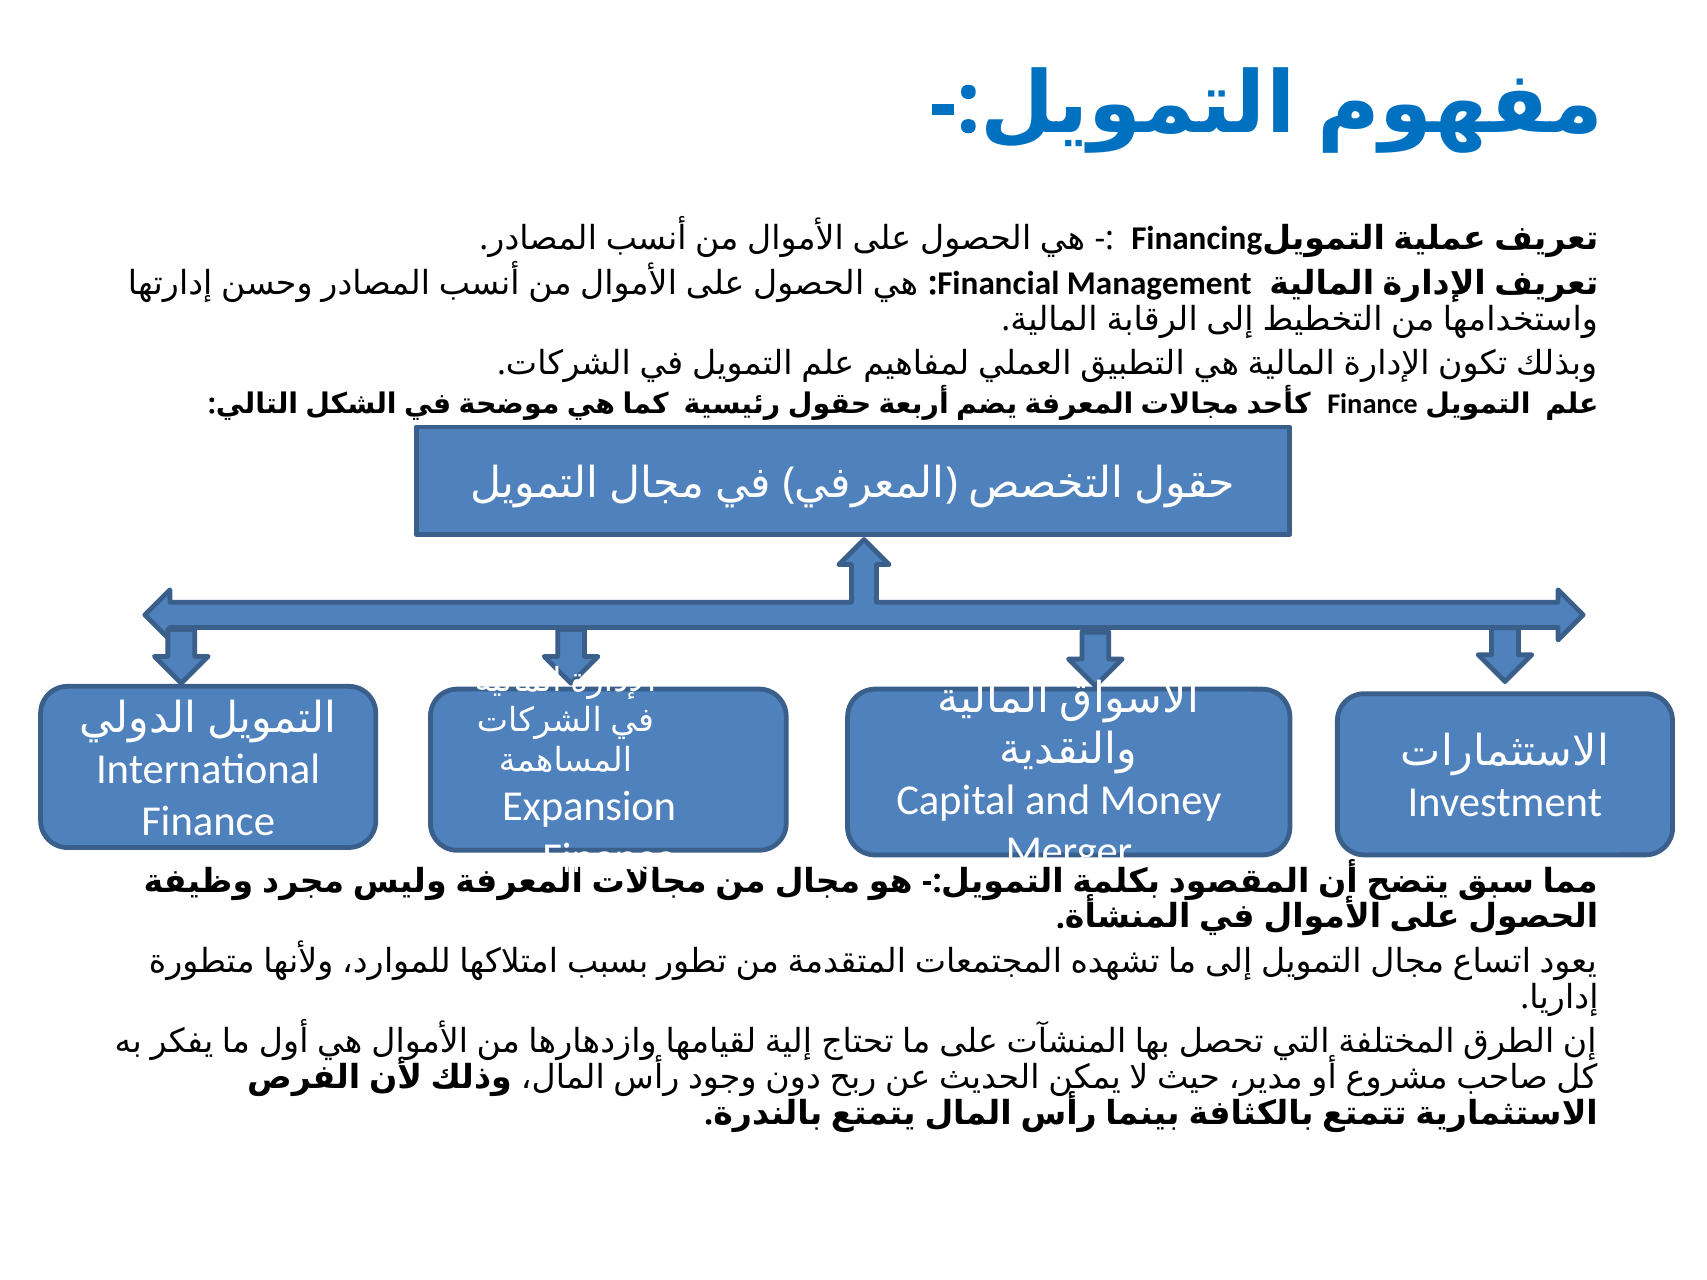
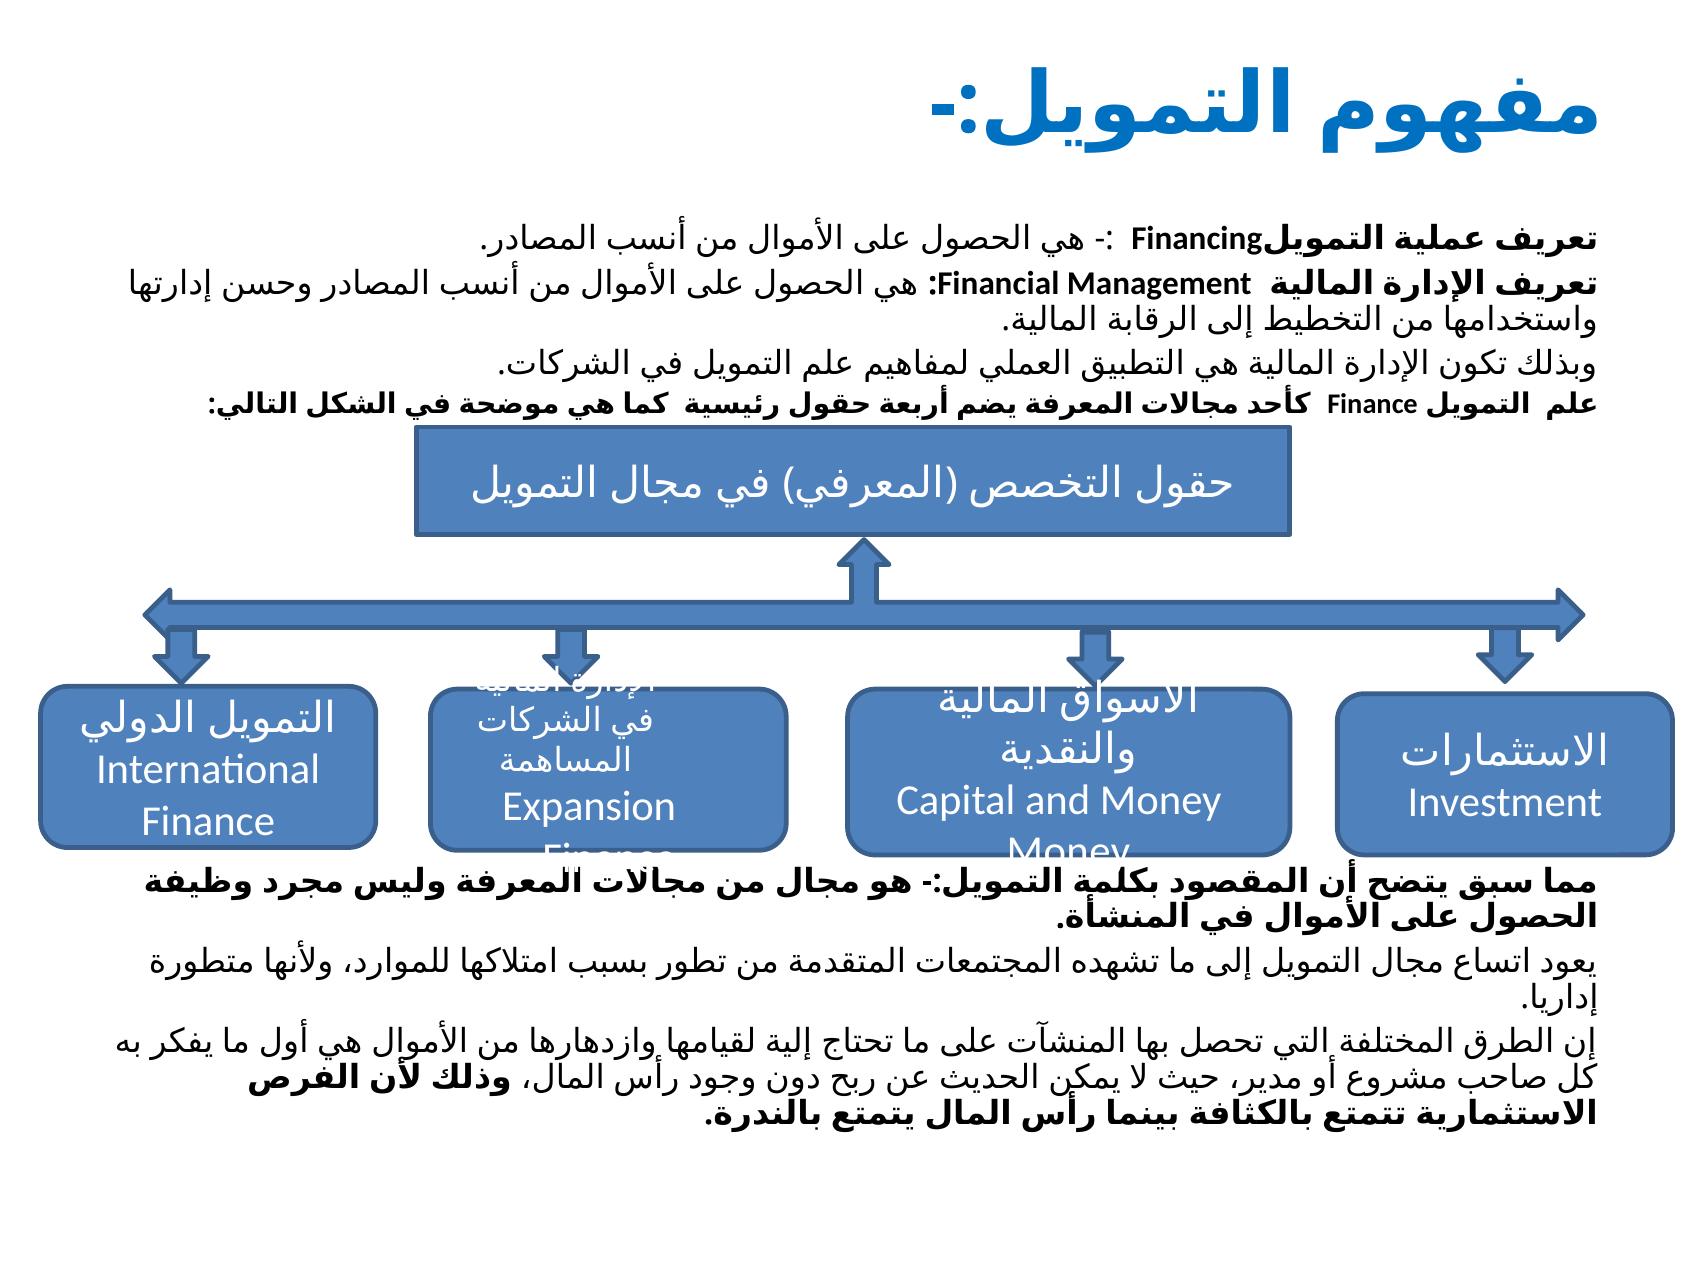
Merger: Merger -> Money (1068, 852)
